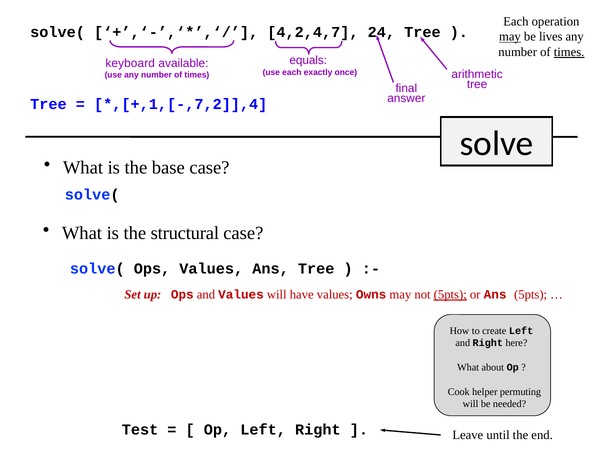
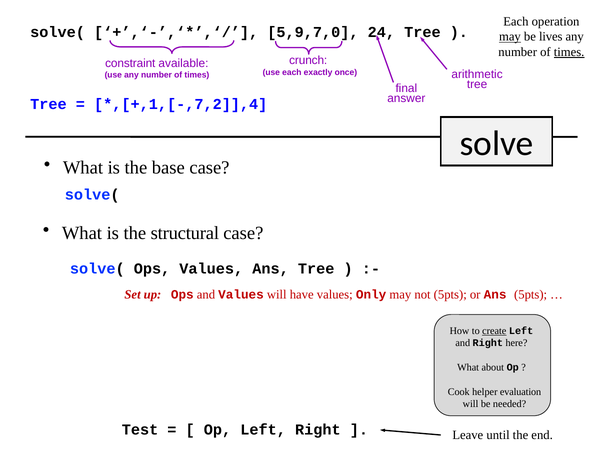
4,2,4,7: 4,2,4,7 -> 5,9,7,0 (313, 32)
equals: equals -> crunch (308, 61)
keyboard: keyboard -> constraint (130, 63)
Owns: Owns -> Only (371, 295)
5pts underline: present -> none (450, 295)
create underline: none -> present (494, 331)
permuting: permuting -> evaluation (521, 392)
